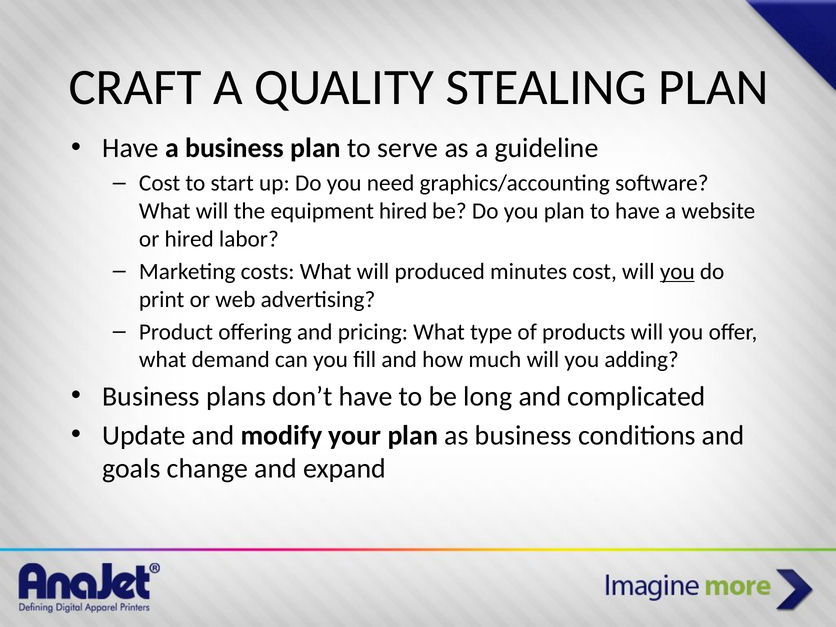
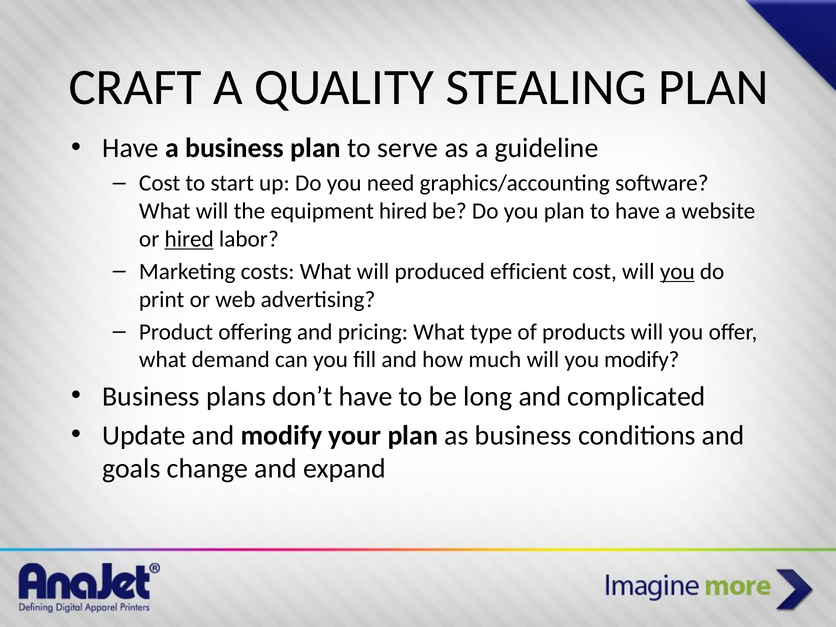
hired underline: none -> present (189, 239)
minutes: minutes -> efficient (529, 272)
you adding: adding -> modify (642, 360)
